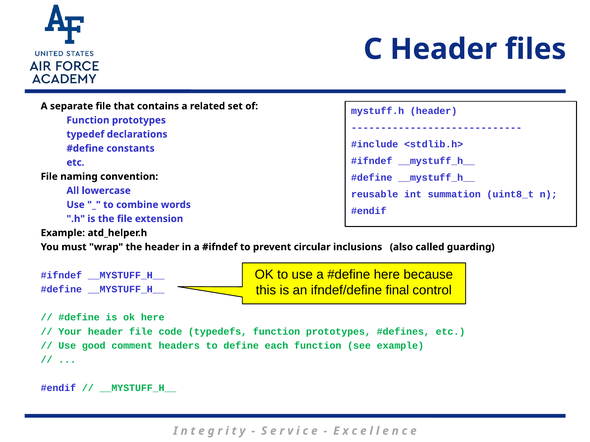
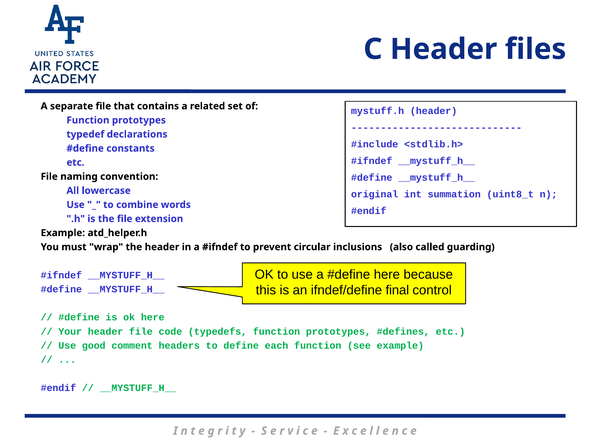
reusable: reusable -> original (375, 195)
